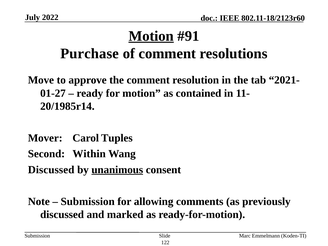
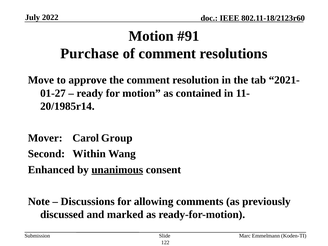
Motion underline: present -> none (151, 36)
Tuples: Tuples -> Group (117, 138)
Discussed: Discussed -> Enhanced (51, 170)
Submission: Submission -> Discussions (88, 201)
